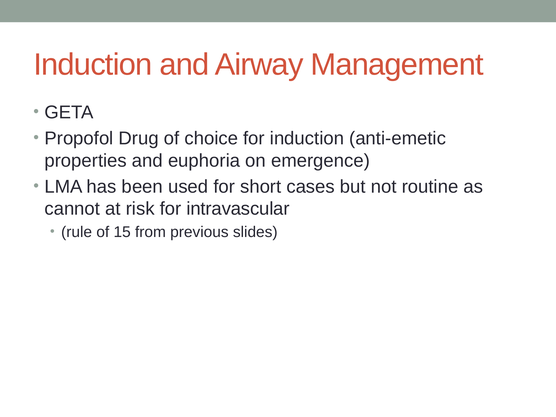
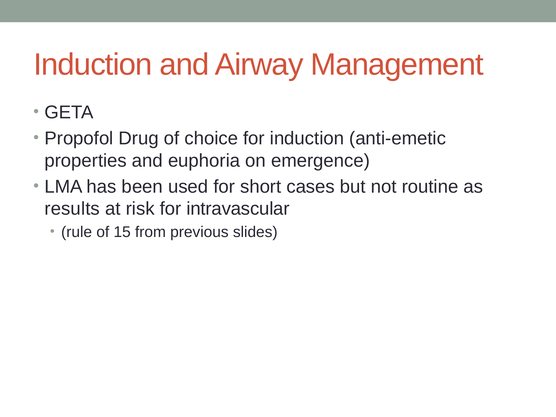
cannot: cannot -> results (72, 209)
